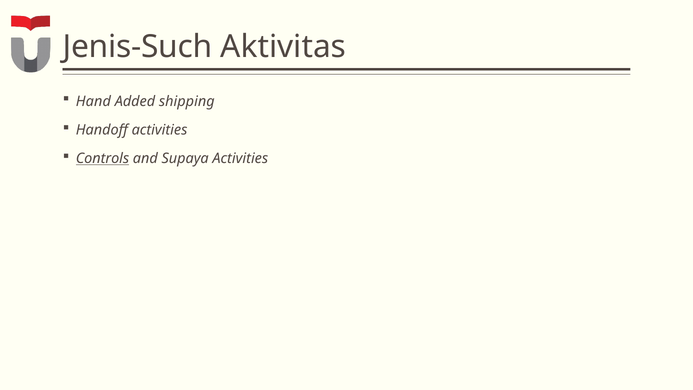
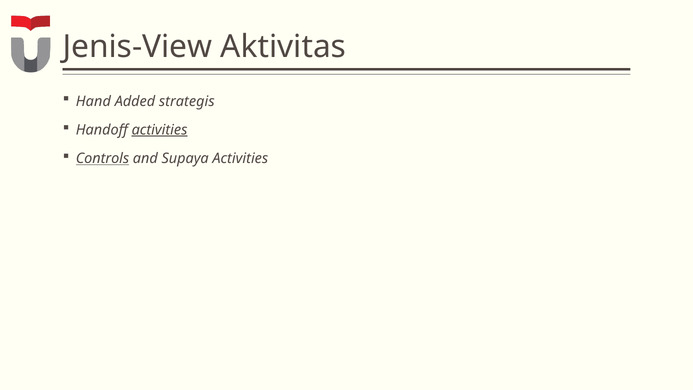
Jenis-Such: Jenis-Such -> Jenis-View (138, 47)
shipping: shipping -> strategis (187, 101)
activities underline: none -> present (160, 130)
